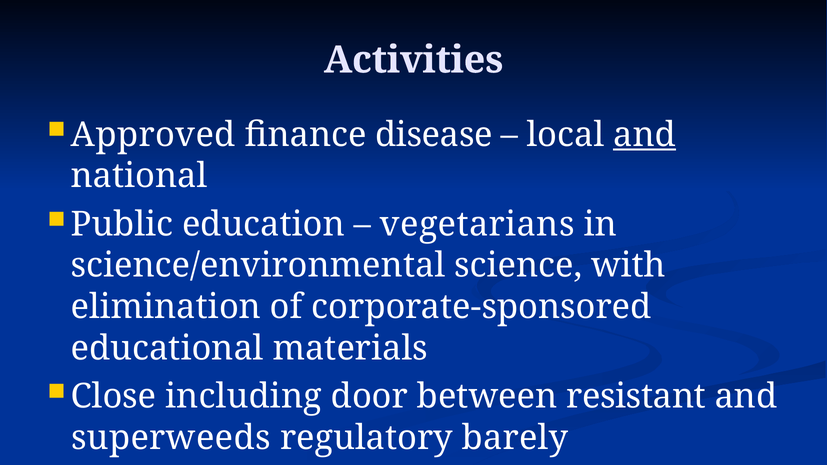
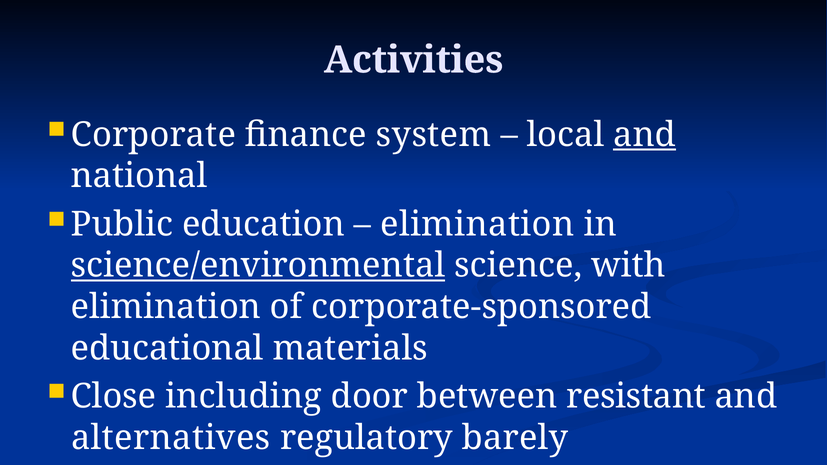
Approved: Approved -> Corporate (153, 135)
disease: disease -> system (434, 135)
vegetarians: vegetarians -> elimination (477, 224)
science/environmental underline: none -> present (258, 266)
superweeds: superweeds -> alternatives (171, 438)
